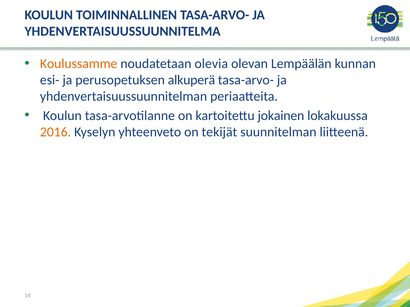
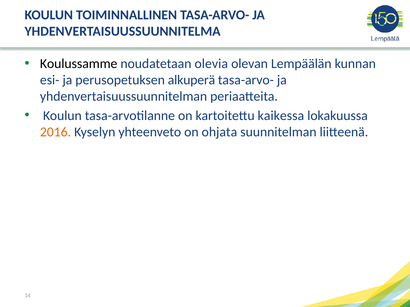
Koulussamme colour: orange -> black (79, 64)
jokainen: jokainen -> kaikessa (281, 116)
tekijät: tekijät -> ohjata (219, 132)
